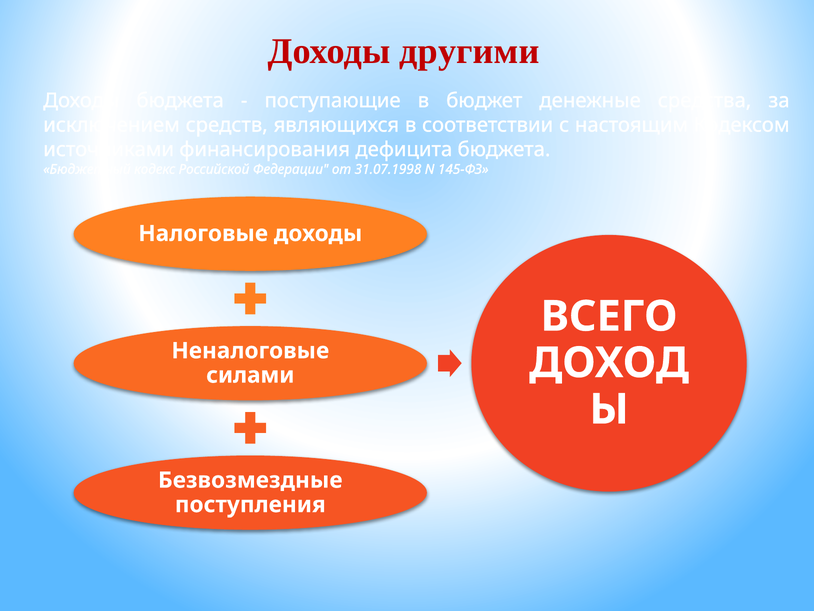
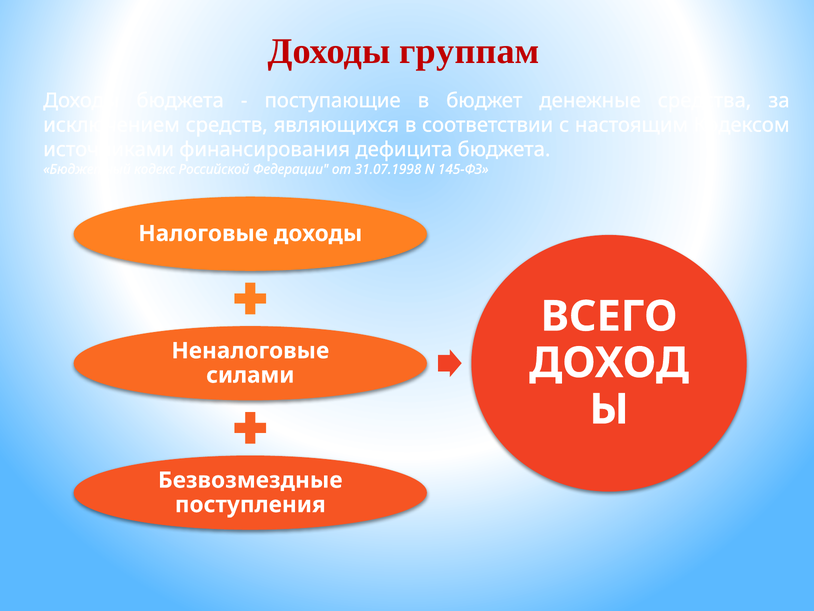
другими: другими -> группам (469, 51)
